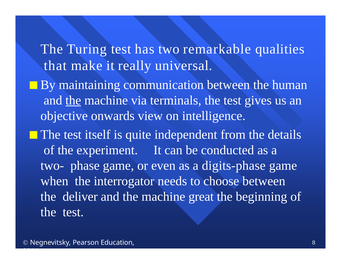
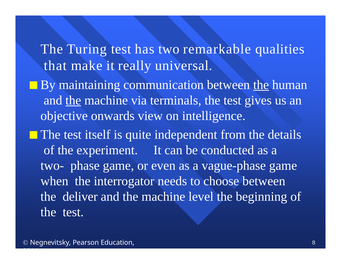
the underline: none -> present (261, 85)
digits-phase: digits-phase -> vague-phase (234, 165)
great: great -> level (201, 196)
